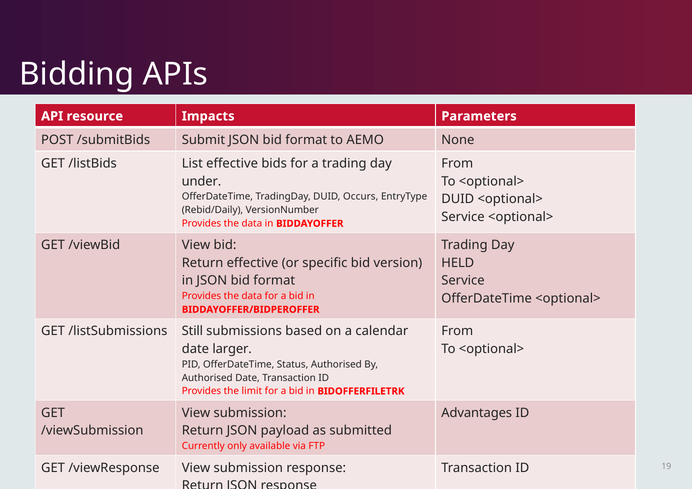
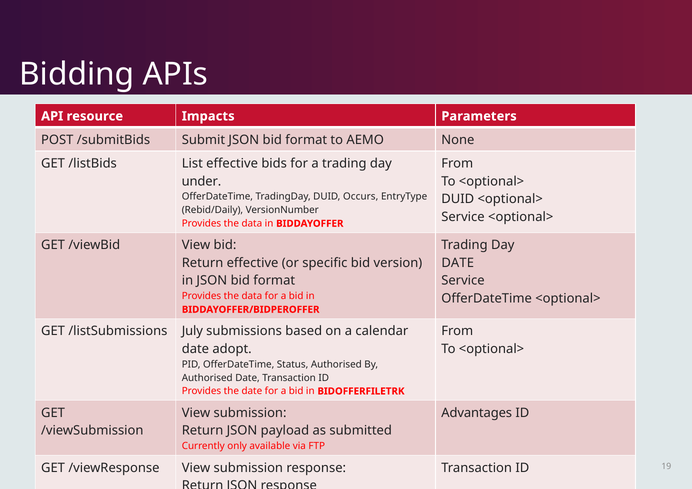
HELD: HELD -> DATE (458, 263)
Still: Still -> July (192, 331)
larger: larger -> adopt (232, 349)
the limit: limit -> date (252, 391)
